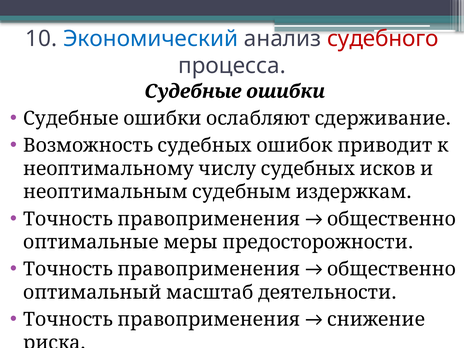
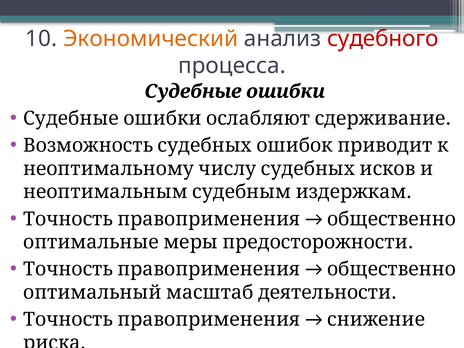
Экономический colour: blue -> orange (151, 39)
